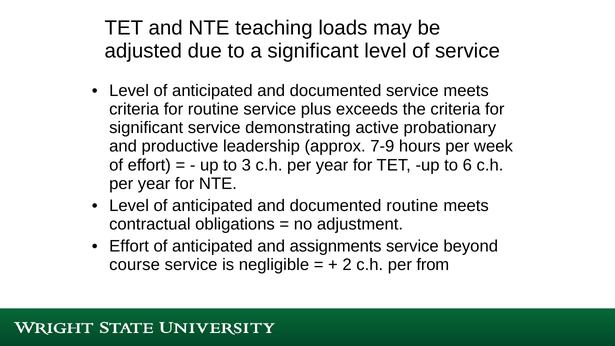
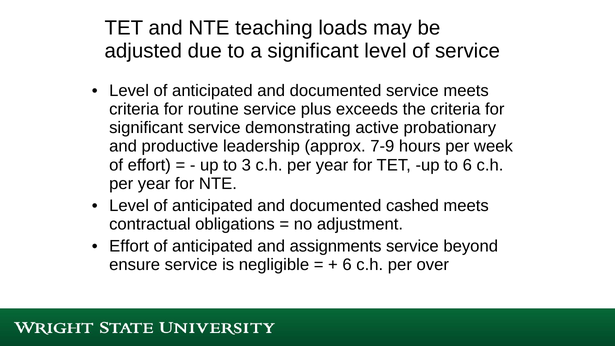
documented routine: routine -> cashed (412, 206)
course: course -> ensure (135, 265)
2: 2 -> 6 (347, 265)
from: from -> over (433, 265)
